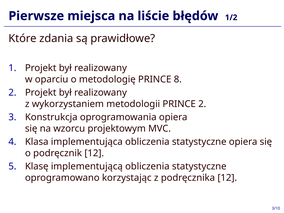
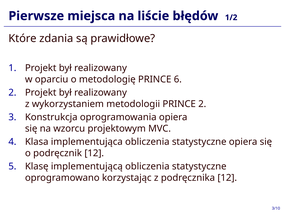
8: 8 -> 6 (178, 79)
